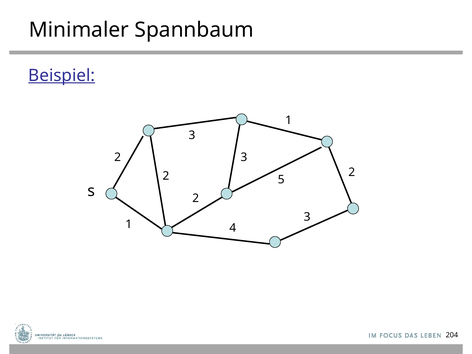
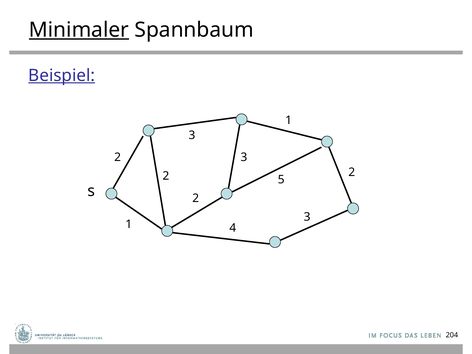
Minimaler underline: none -> present (79, 30)
